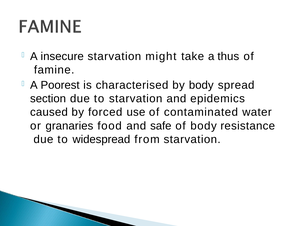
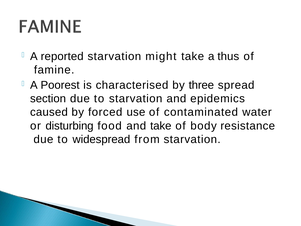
insecure: insecure -> reported (62, 56)
by body: body -> three (201, 85)
granaries: granaries -> disturbing (70, 126)
and safe: safe -> take (161, 126)
